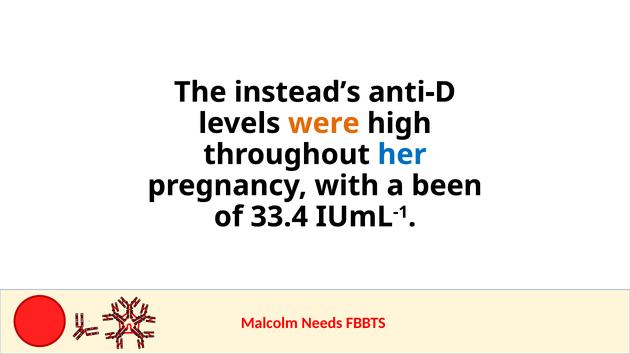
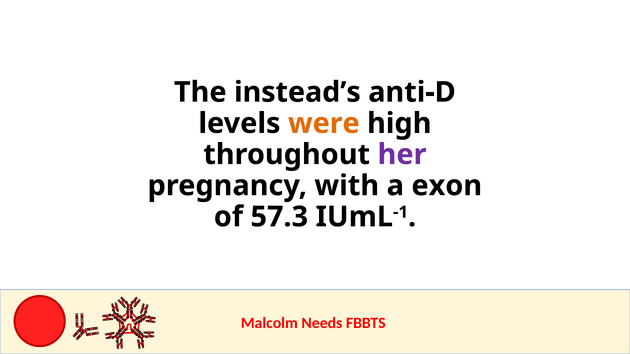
her colour: blue -> purple (402, 155)
been: been -> exon (447, 186)
33.4: 33.4 -> 57.3 (279, 217)
